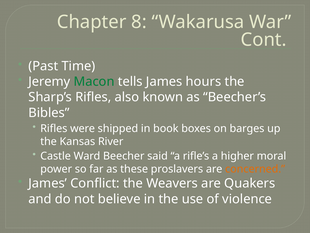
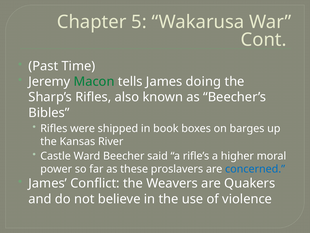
8: 8 -> 5 (139, 22)
hours: hours -> doing (203, 81)
concerned colour: orange -> blue (255, 169)
